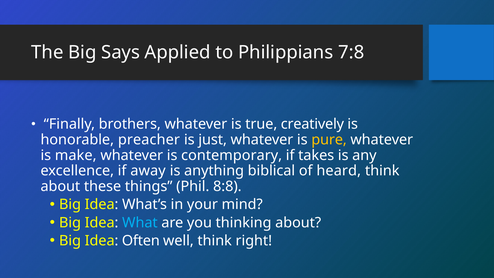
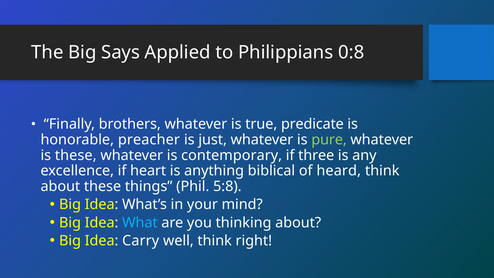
7:8: 7:8 -> 0:8 (351, 52)
creatively: creatively -> predicate (312, 124)
pure colour: yellow -> light green (329, 140)
is make: make -> these (76, 155)
takes: takes -> three (316, 155)
away: away -> heart (148, 171)
8:8: 8:8 -> 5:8 (227, 186)
Often: Often -> Carry (141, 241)
